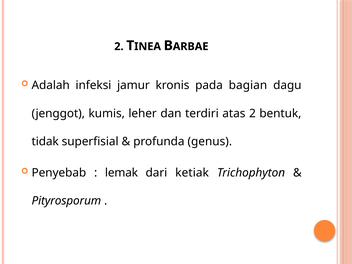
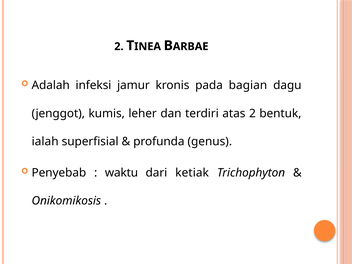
tidak: tidak -> ialah (45, 142)
lemak: lemak -> waktu (121, 173)
Pityrosporum: Pityrosporum -> Onikomikosis (66, 201)
